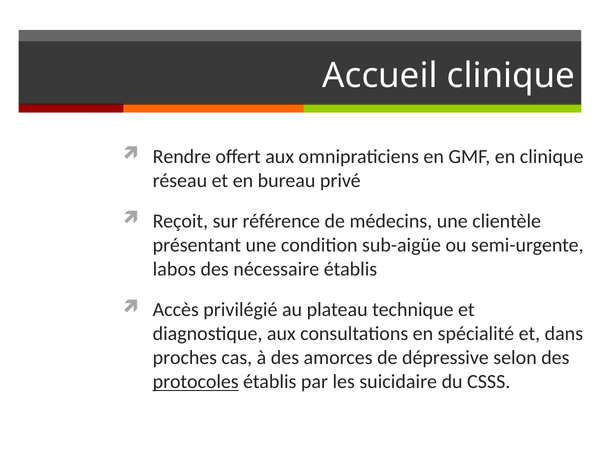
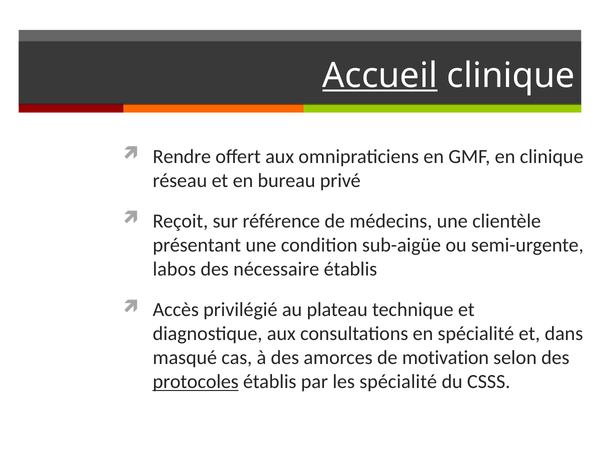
Accueil underline: none -> present (380, 76)
proches: proches -> masqué (185, 358)
dépressive: dépressive -> motivation (446, 358)
les suicidaire: suicidaire -> spécialité (398, 382)
